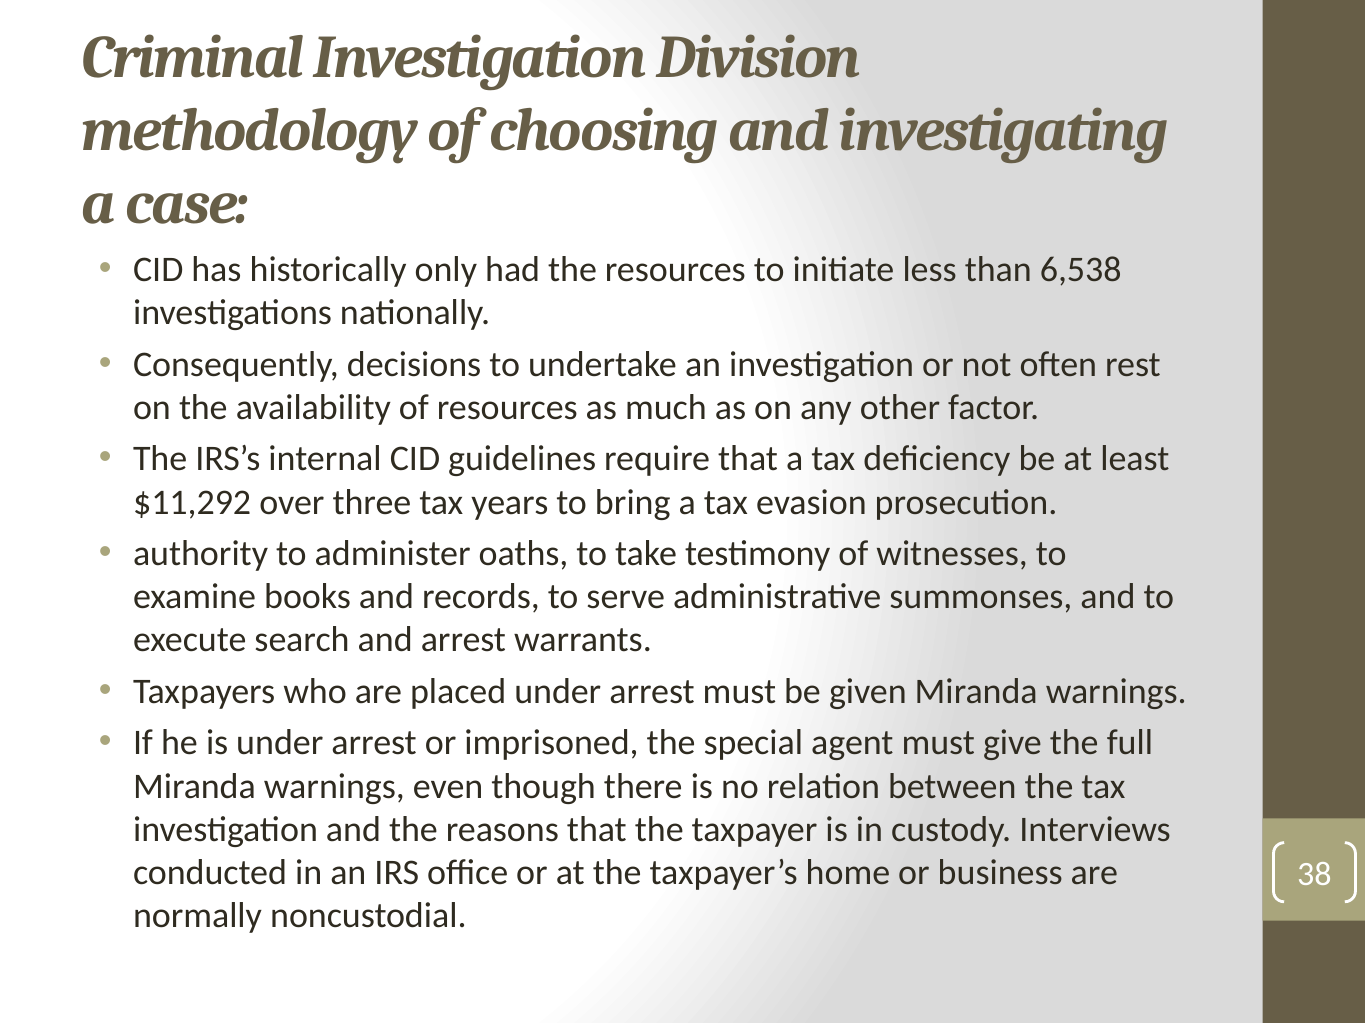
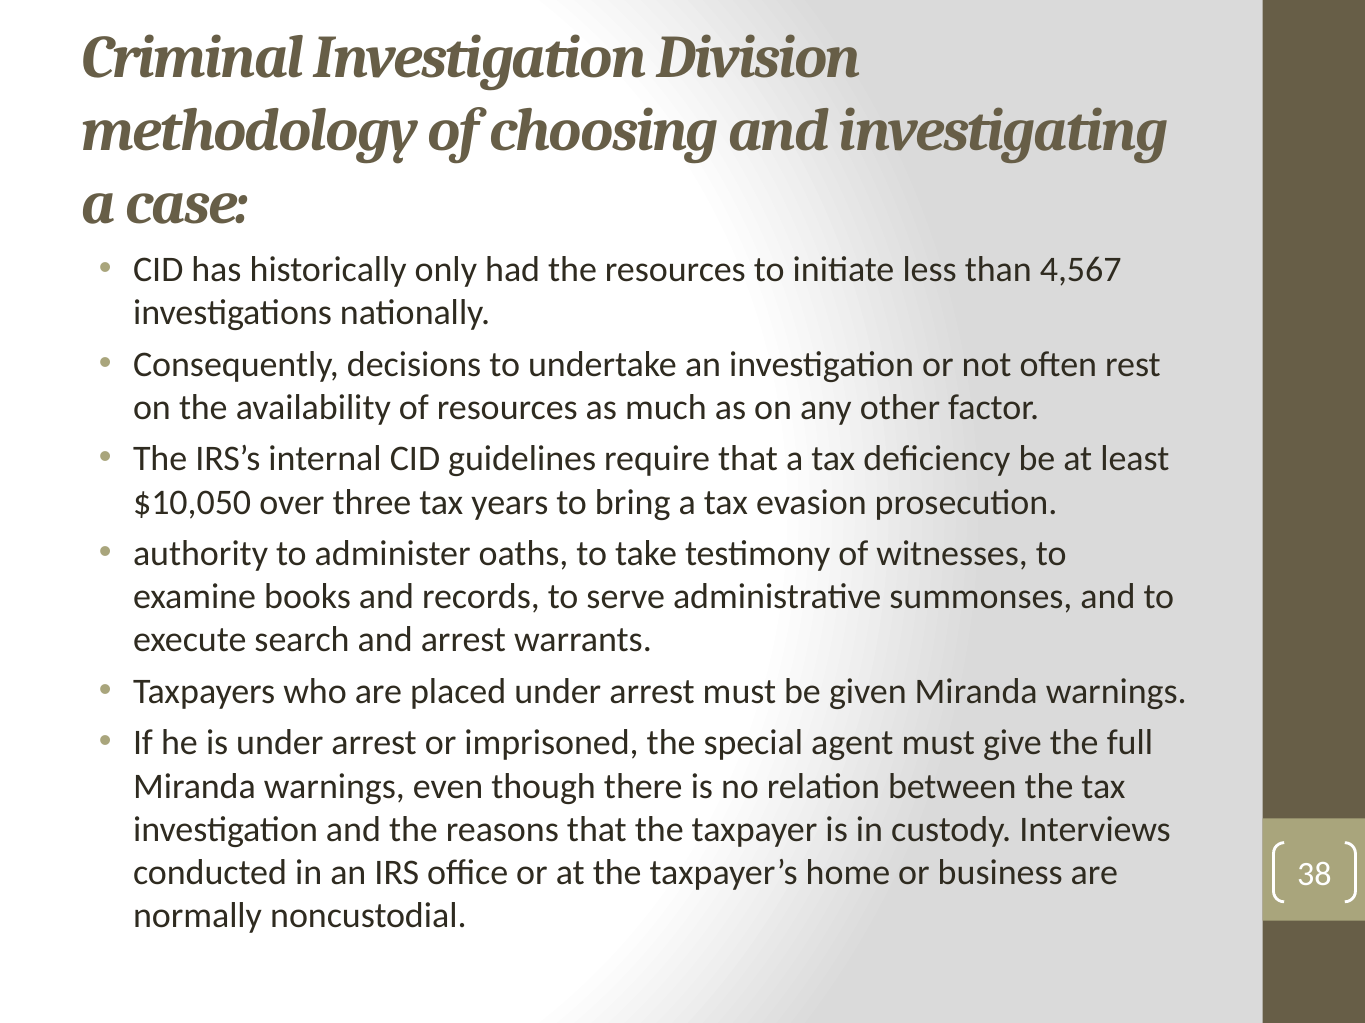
6,538: 6,538 -> 4,567 (1081, 270)
$11,292: $11,292 -> $10,050 (192, 503)
